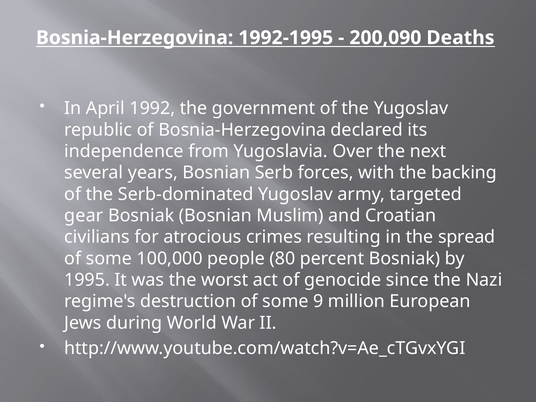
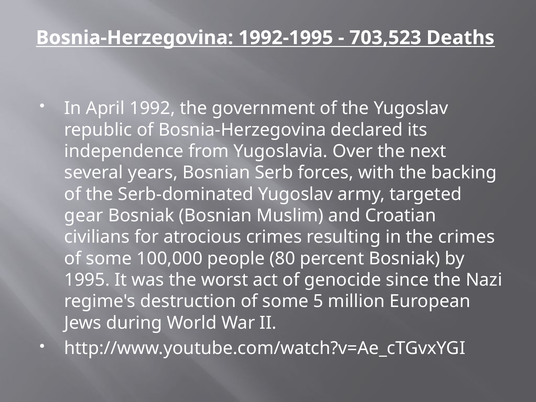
200,090: 200,090 -> 703,523 (385, 38)
the spread: spread -> crimes (467, 237)
9: 9 -> 5 (318, 301)
